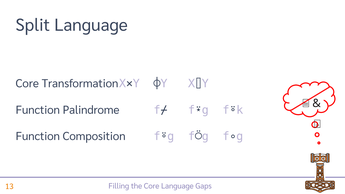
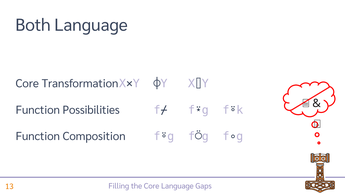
Split: Split -> Both (33, 25)
Palindrome: Palindrome -> Possibilities (91, 110)
